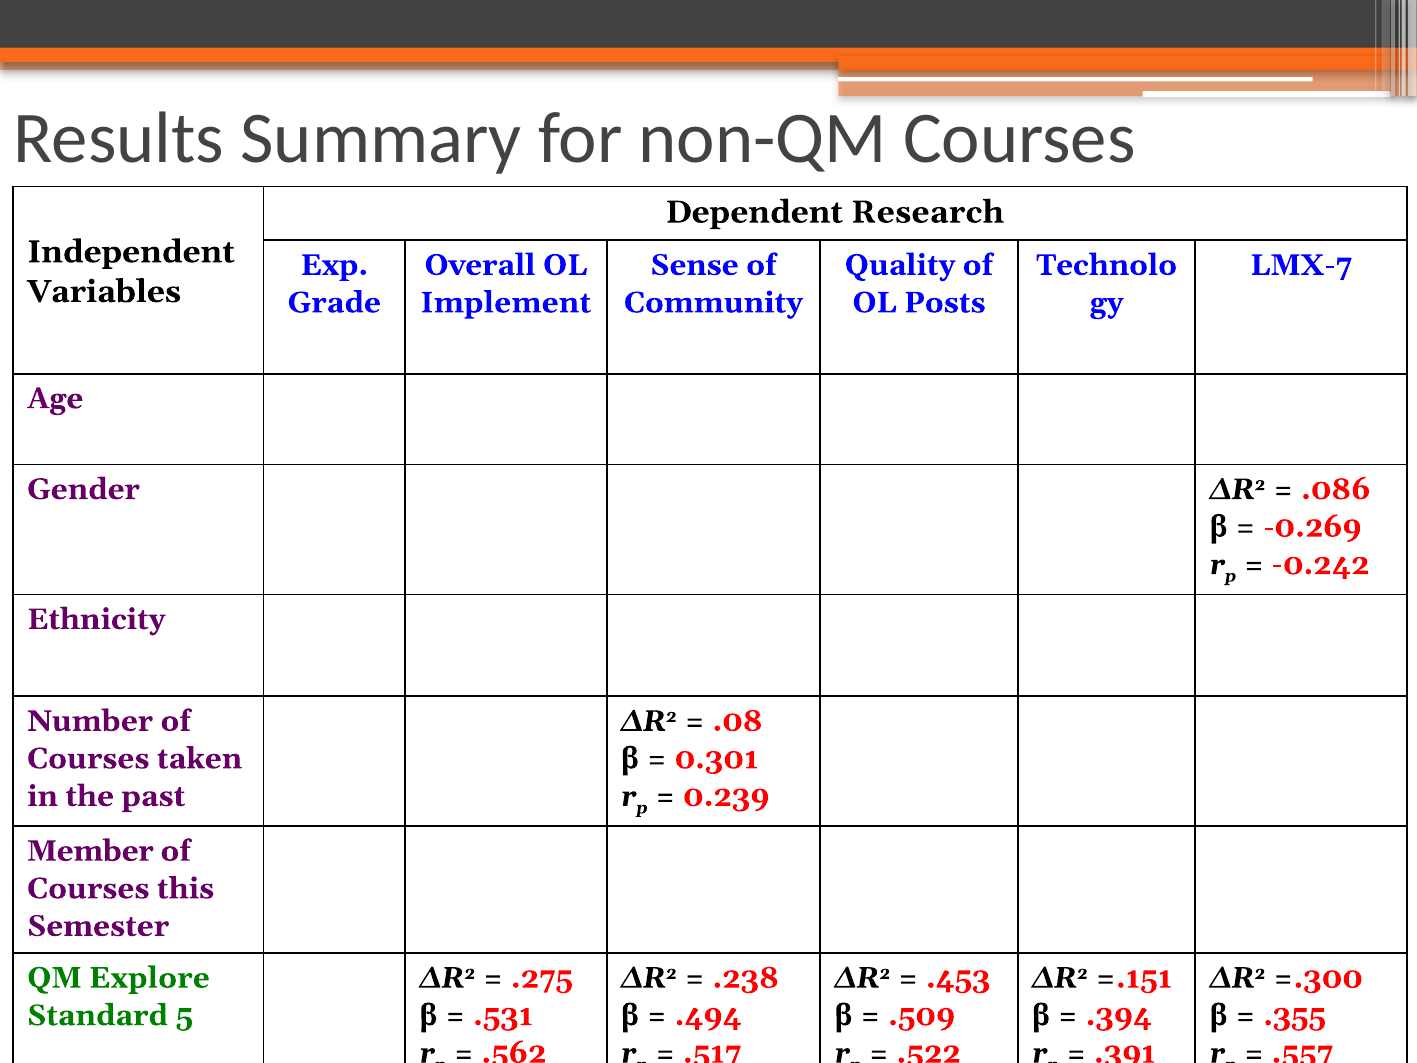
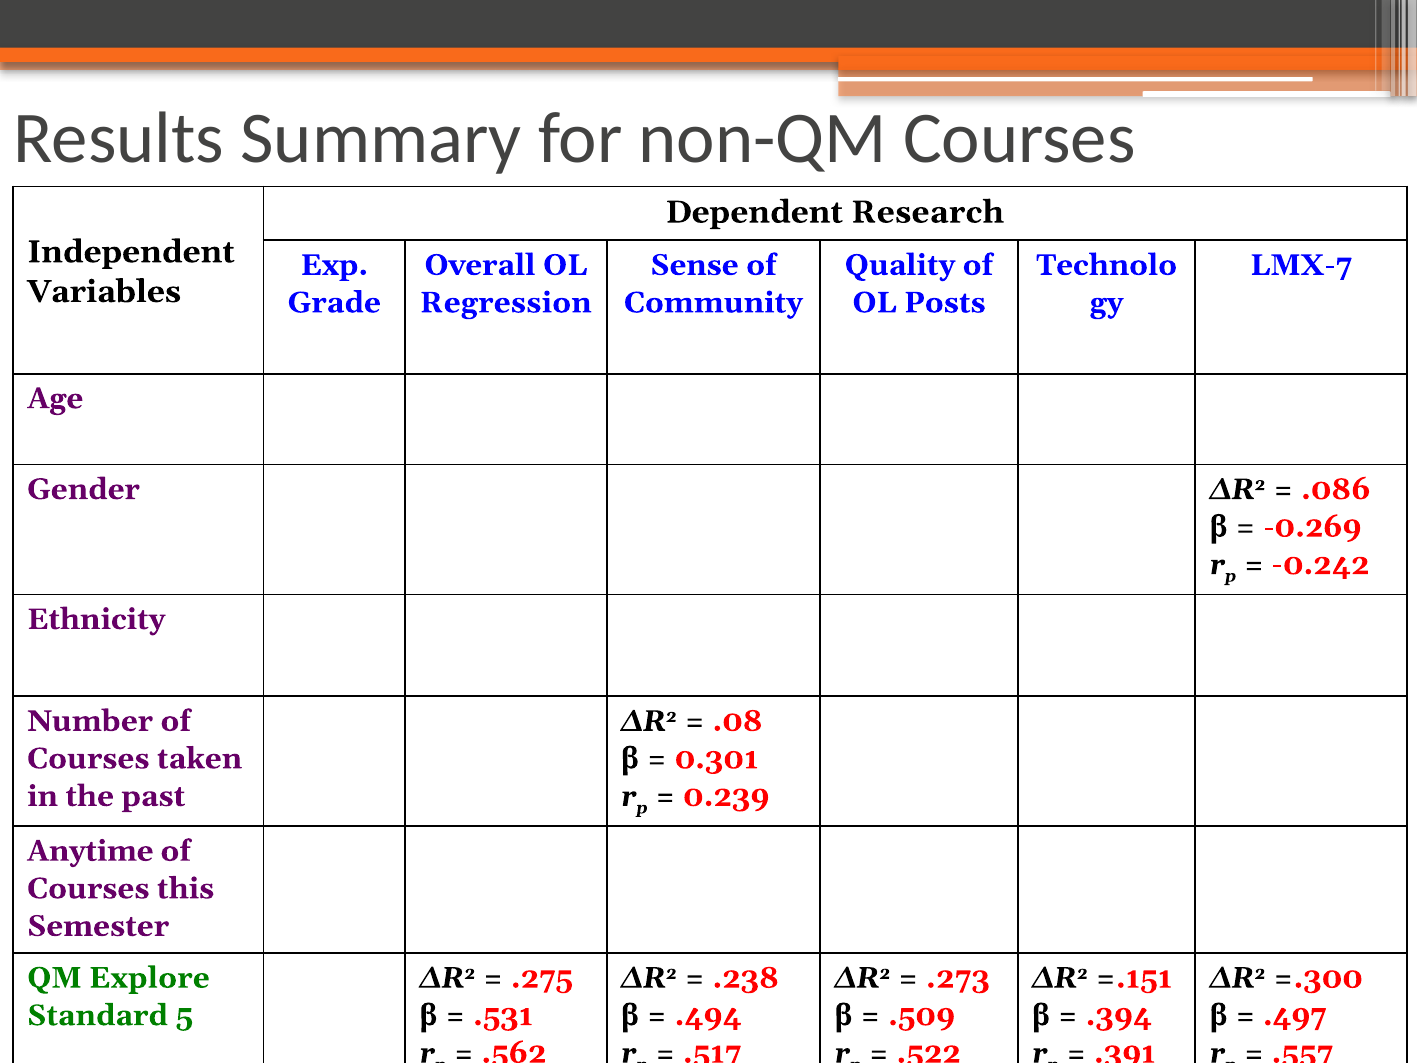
Implement: Implement -> Regression (506, 303)
Member: Member -> Anytime (90, 851)
.453: .453 -> .273 (958, 978)
.355: .355 -> .497 (1295, 1015)
